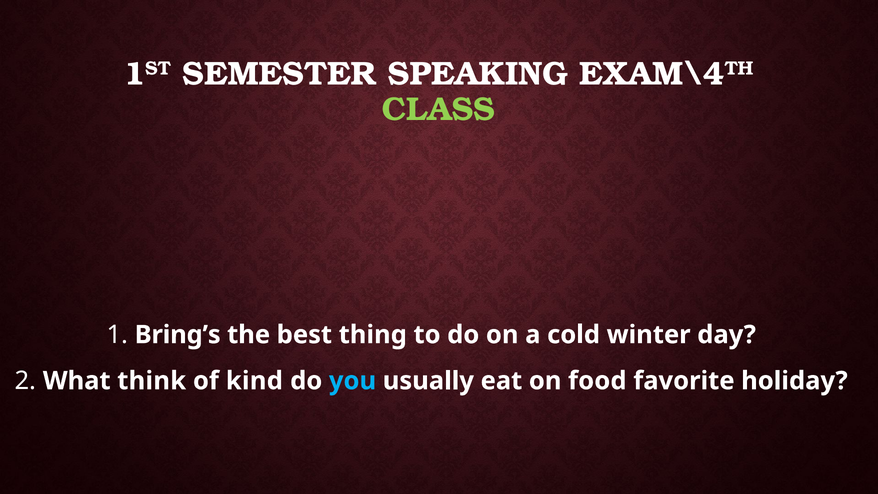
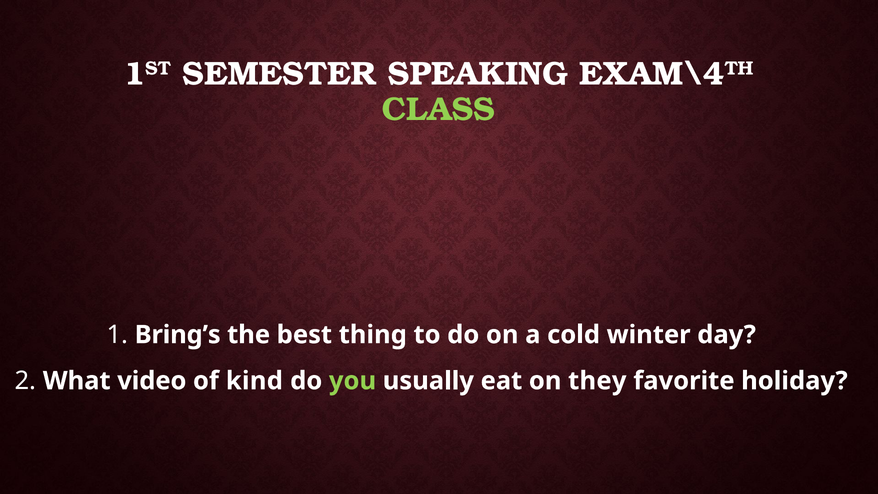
think: think -> video (152, 381)
you colour: light blue -> light green (353, 381)
food: food -> they (597, 381)
